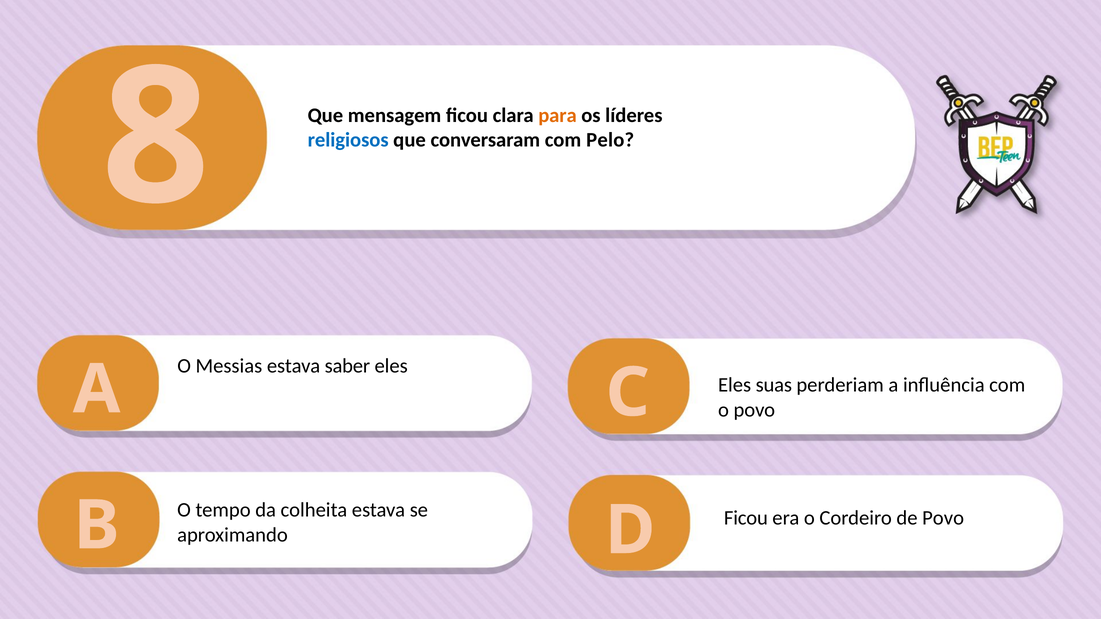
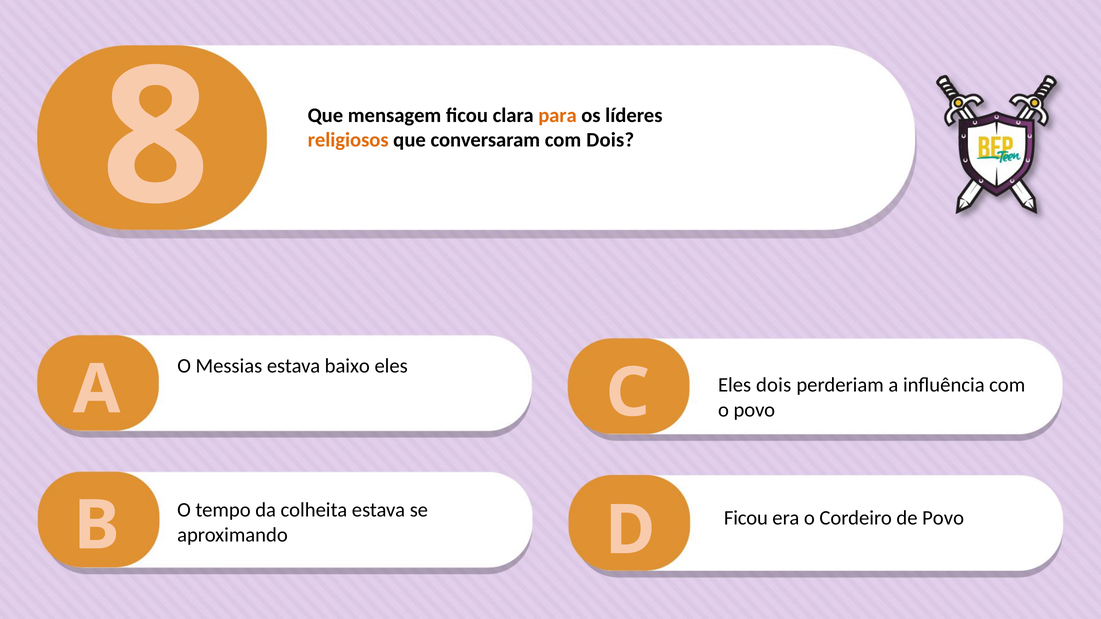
religiosos colour: blue -> orange (348, 140)
com Pelo: Pelo -> Dois (610, 140)
saber: saber -> baixo (347, 366)
Eles suas: suas -> dois (774, 385)
